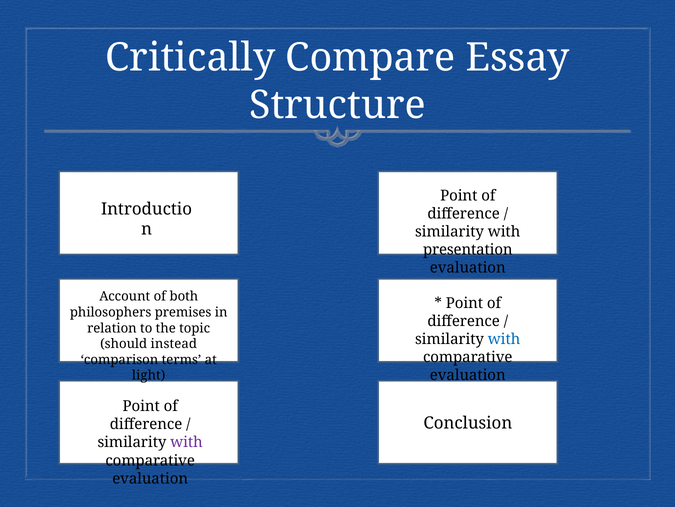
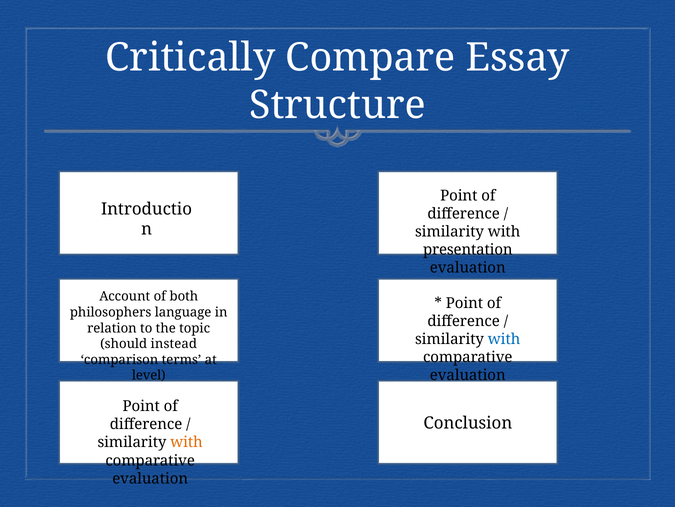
premises: premises -> language (183, 312)
light: light -> level (149, 375)
with colour: purple -> orange (186, 442)
